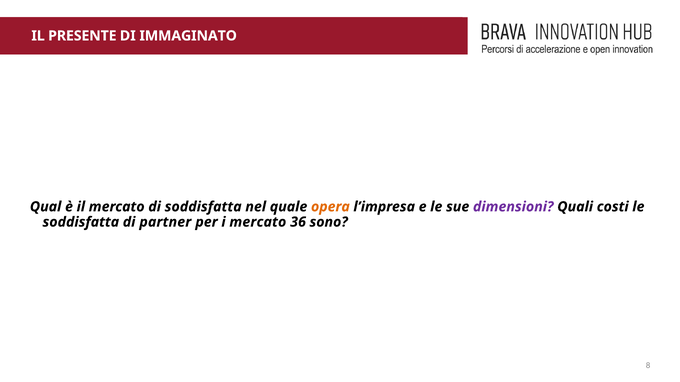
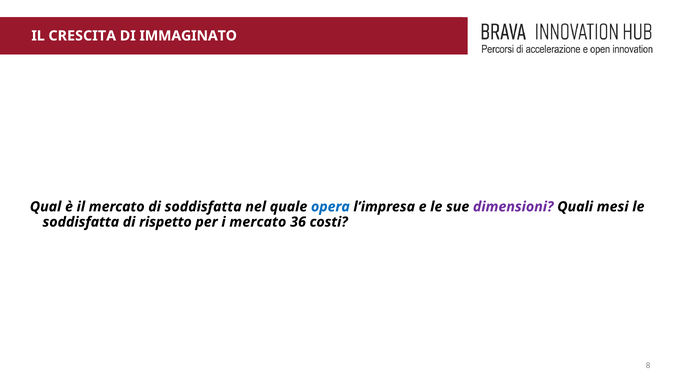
PRESENTE: PRESENTE -> CRESCITA (82, 36)
opera colour: orange -> blue (330, 207)
costi: costi -> mesi (613, 207)
partner: partner -> rispetto (165, 222)
sono: sono -> costi (329, 222)
